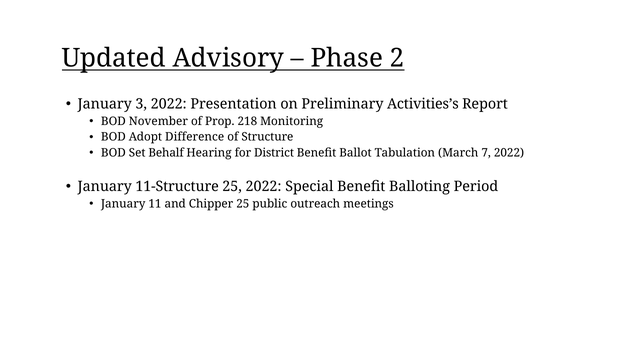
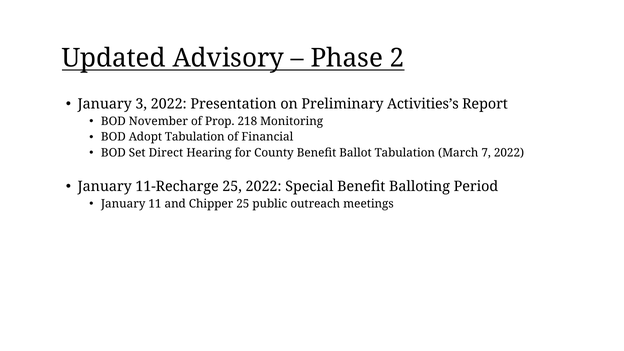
Adopt Difference: Difference -> Tabulation (195, 137)
Structure: Structure -> Financial (267, 137)
Behalf: Behalf -> Direct (166, 153)
District: District -> County (274, 153)
11-Structure: 11-Structure -> 11-Recharge (177, 187)
